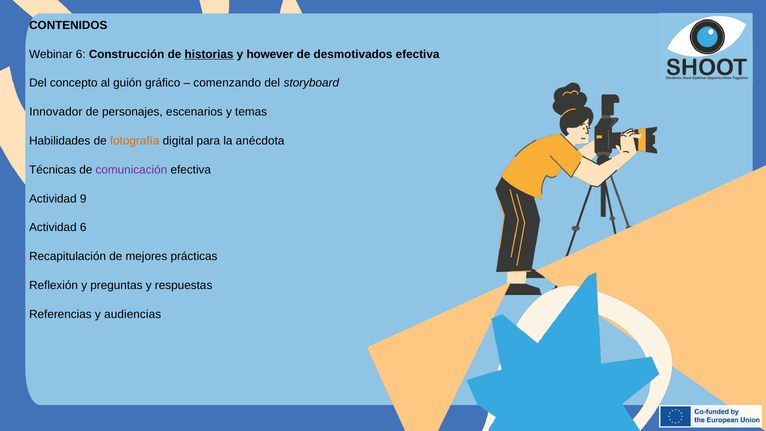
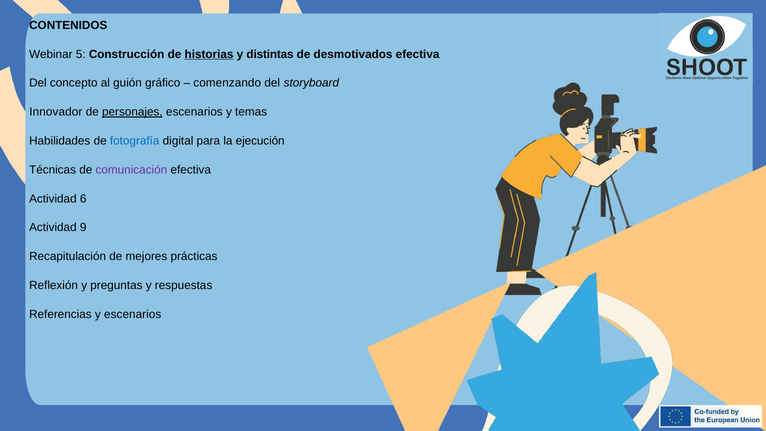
Webinar 6: 6 -> 5 (81, 54)
however: however -> distintas (270, 54)
personajes underline: none -> present (132, 112)
fotografía colour: orange -> blue (135, 141)
anécdota: anécdota -> ejecución (260, 141)
9: 9 -> 6 (83, 199)
Actividad 6: 6 -> 9 (83, 228)
y audiencias: audiencias -> escenarios (133, 314)
